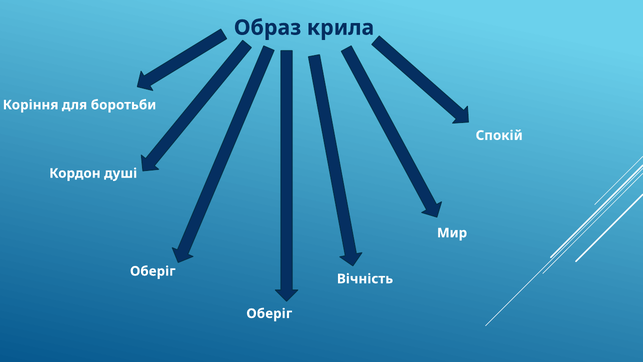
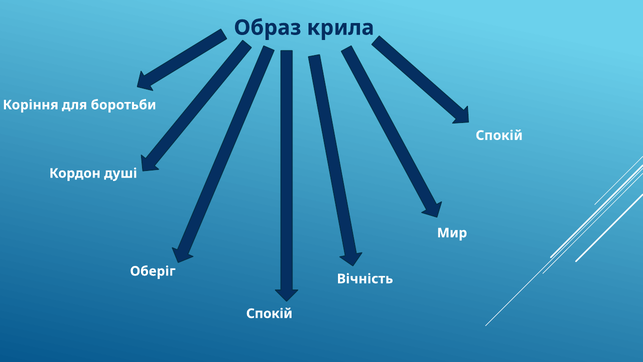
Оберіг: Оберіг -> Спокій (269, 313)
